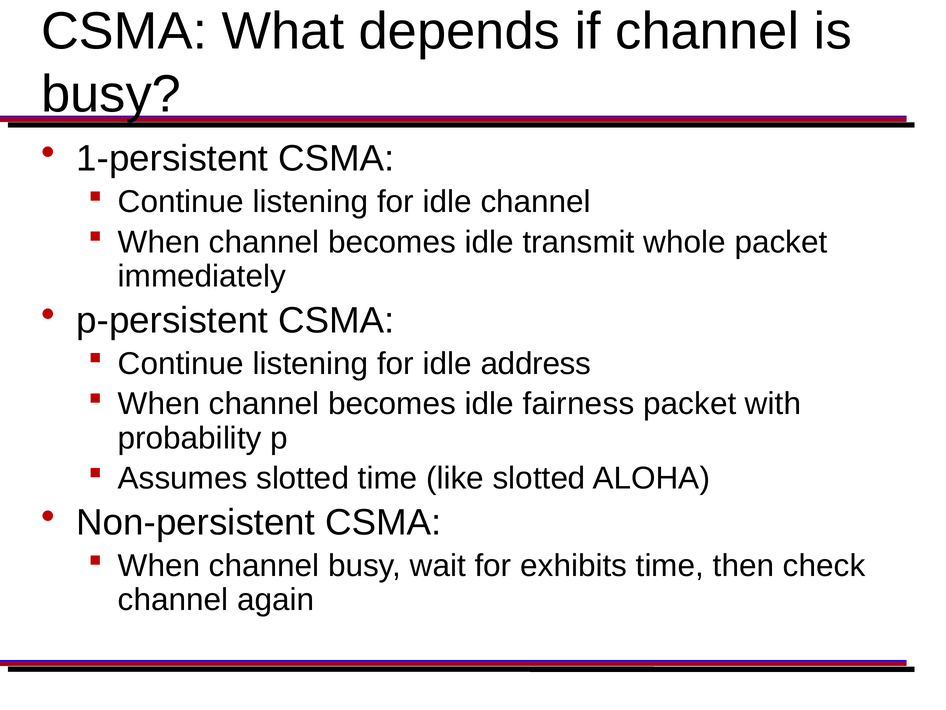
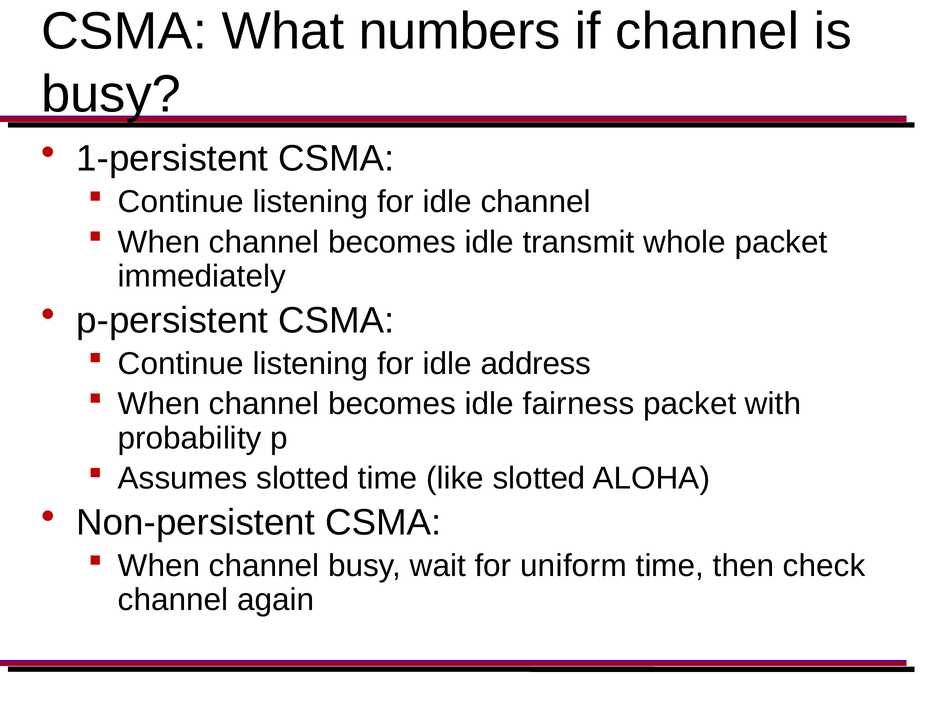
depends: depends -> numbers (460, 31)
exhibits: exhibits -> uniform (574, 566)
